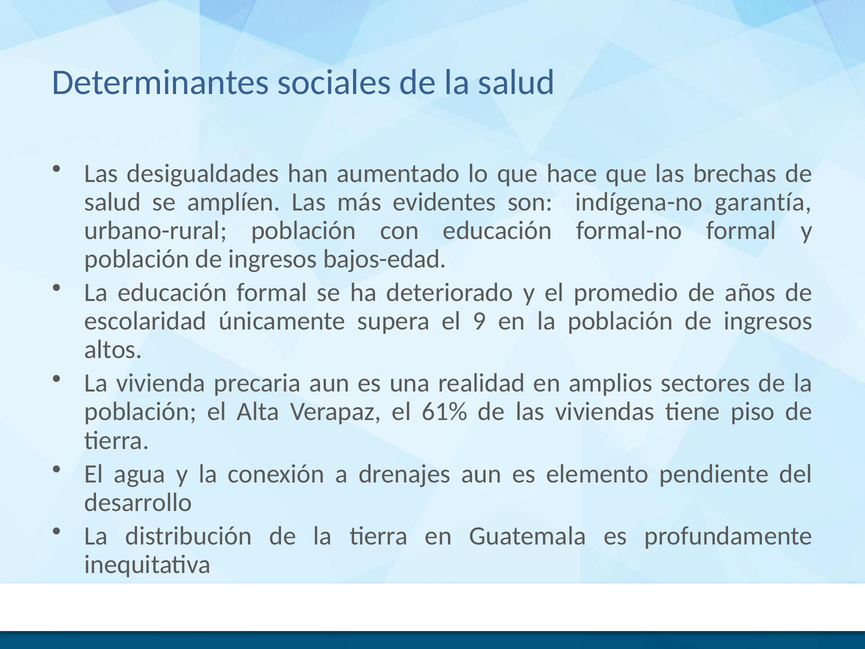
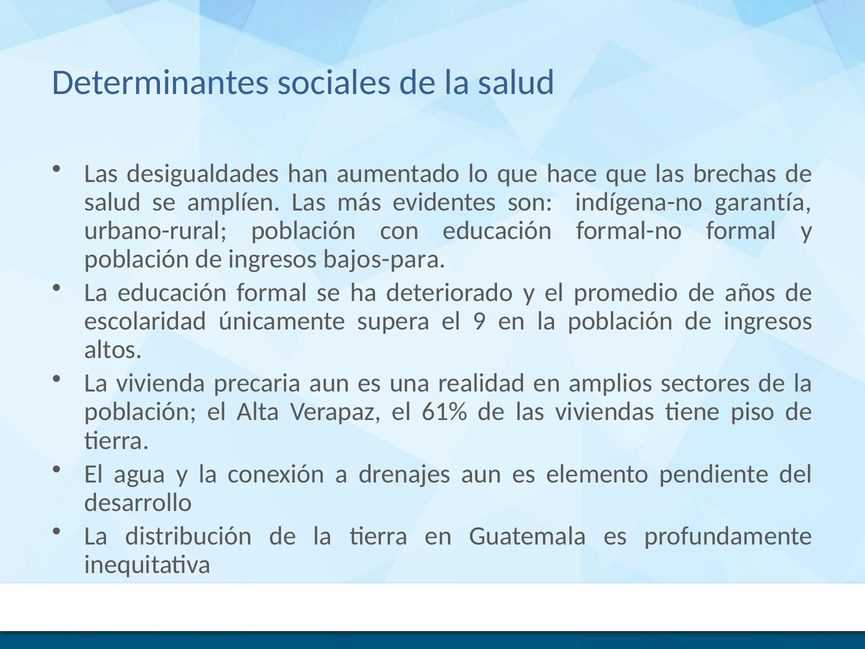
bajos-edad: bajos-edad -> bajos-para (385, 259)
